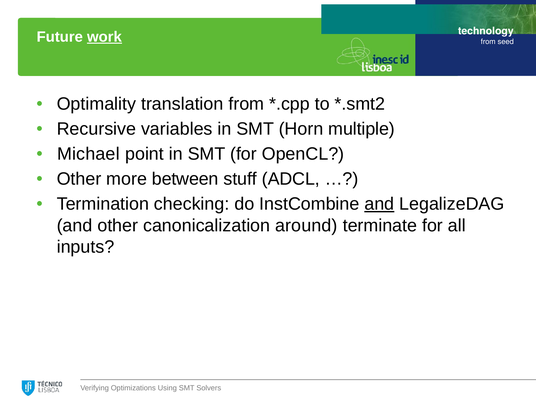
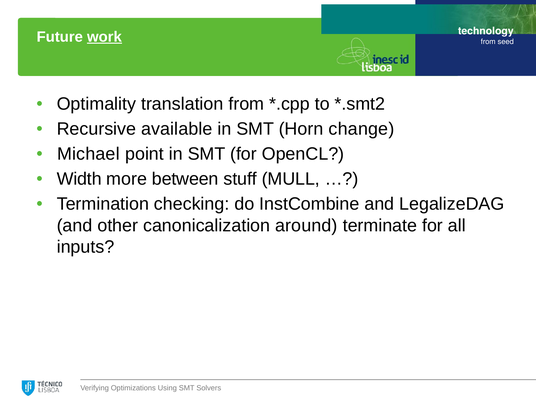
variables: variables -> available (177, 129)
multiple: multiple -> change (361, 129)
Other: Other -> Width (79, 179)
ADCL: ADCL -> MULL (291, 179)
and underline: present -> none (379, 204)
